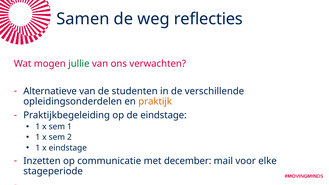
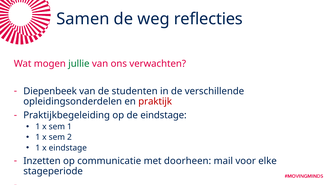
Alternatieve: Alternatieve -> Diepenbeek (50, 91)
praktijk colour: orange -> red (155, 102)
december: december -> doorheen (188, 161)
